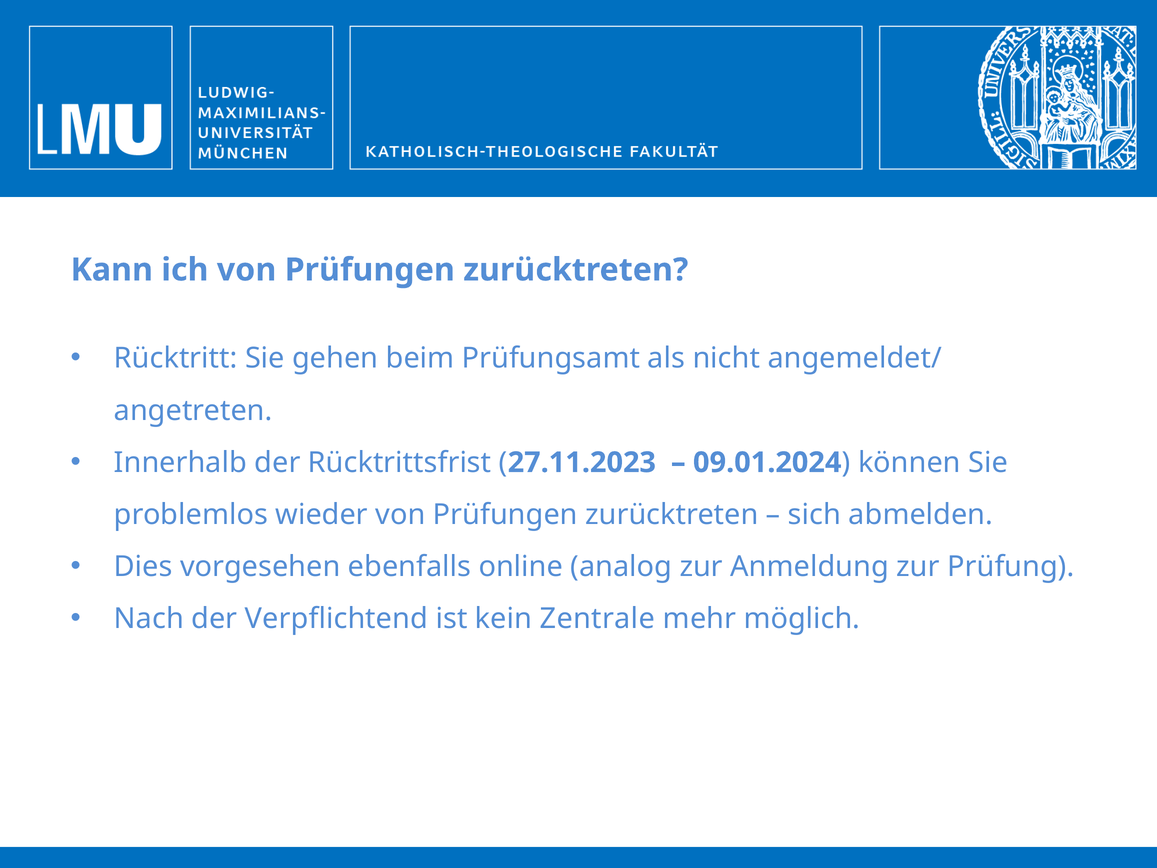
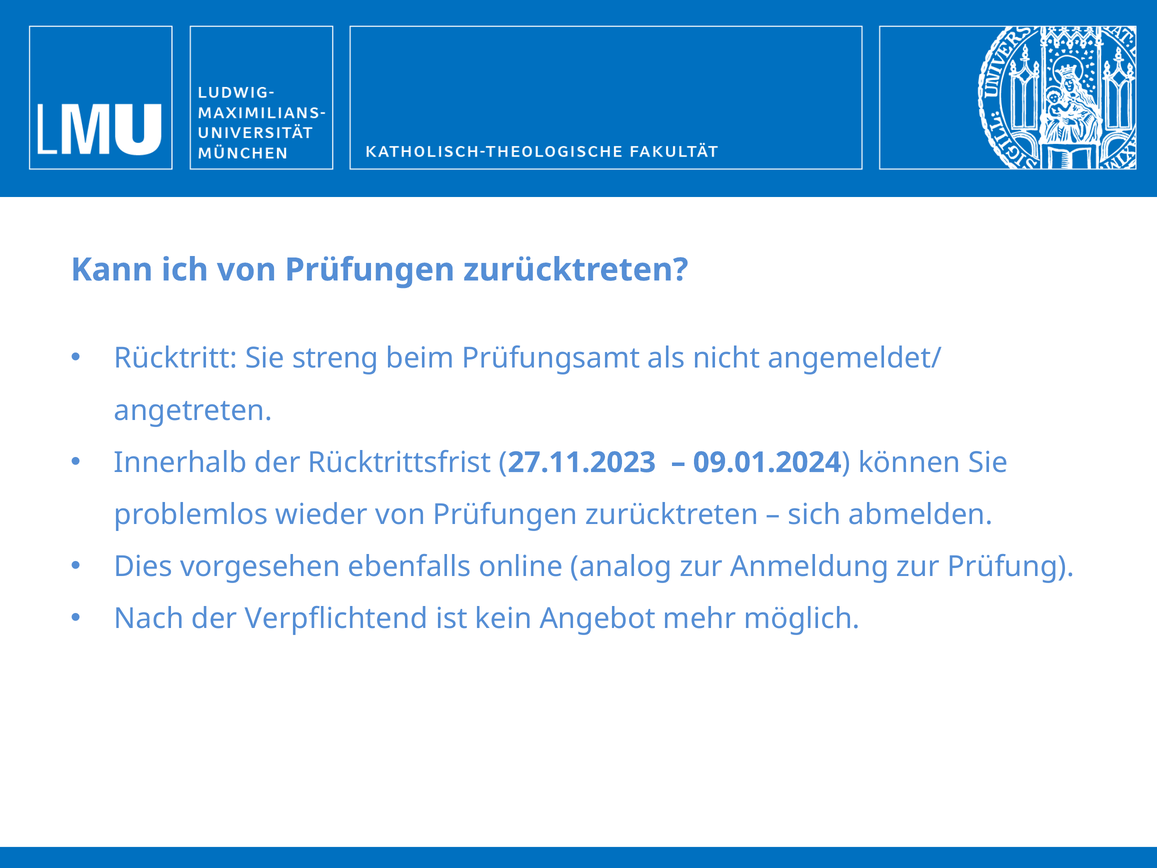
gehen: gehen -> streng (335, 358)
Zentrale: Zentrale -> Angebot (598, 619)
